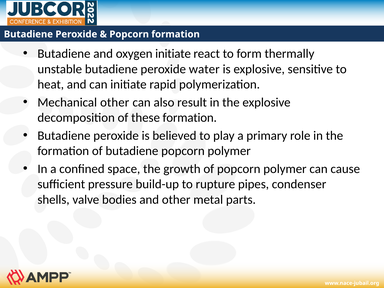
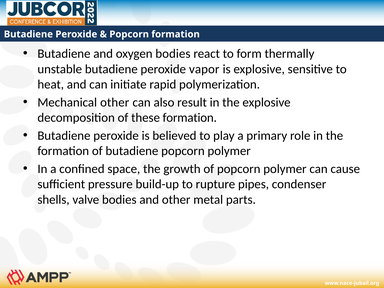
oxygen initiate: initiate -> bodies (173, 54)
water: water -> vapor (204, 69)
